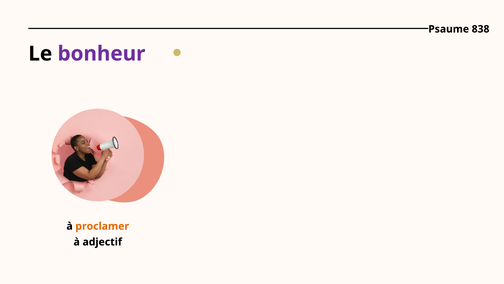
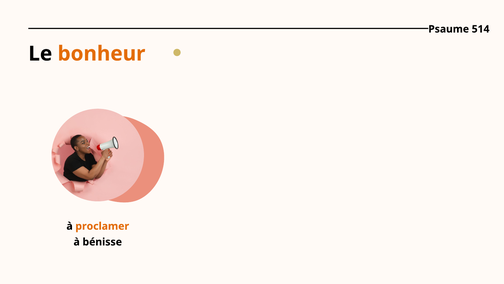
838: 838 -> 514 (481, 29)
bonheur colour: purple -> orange (101, 54)
adjectif: adjectif -> bénisse (102, 242)
